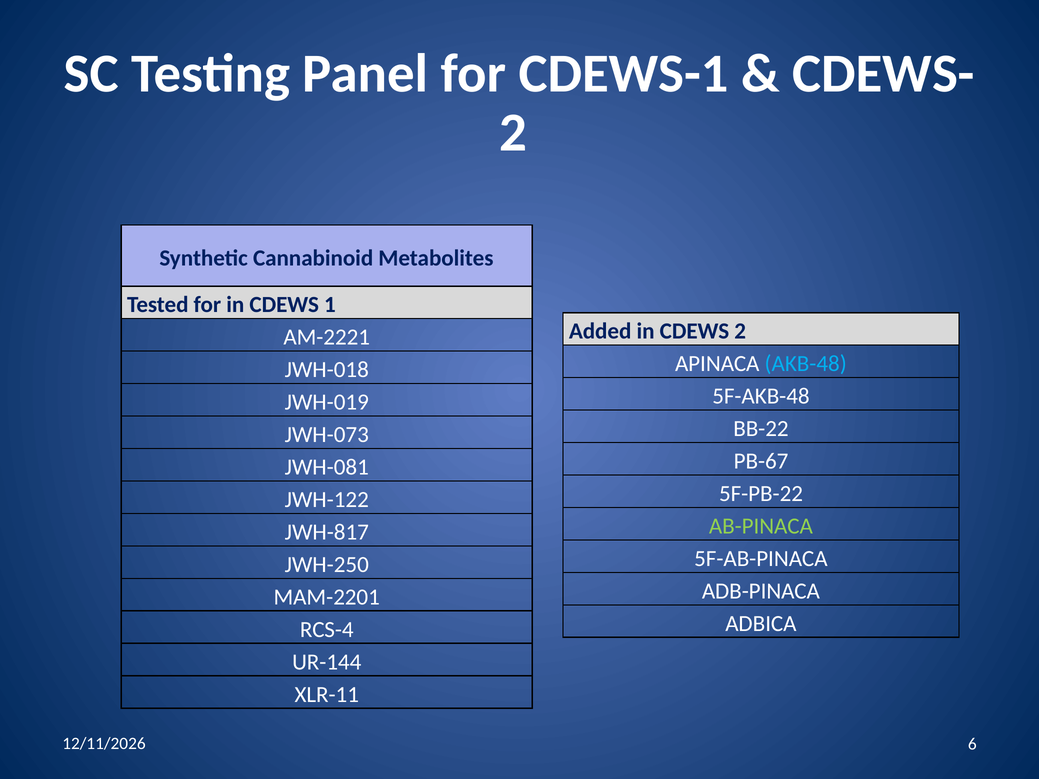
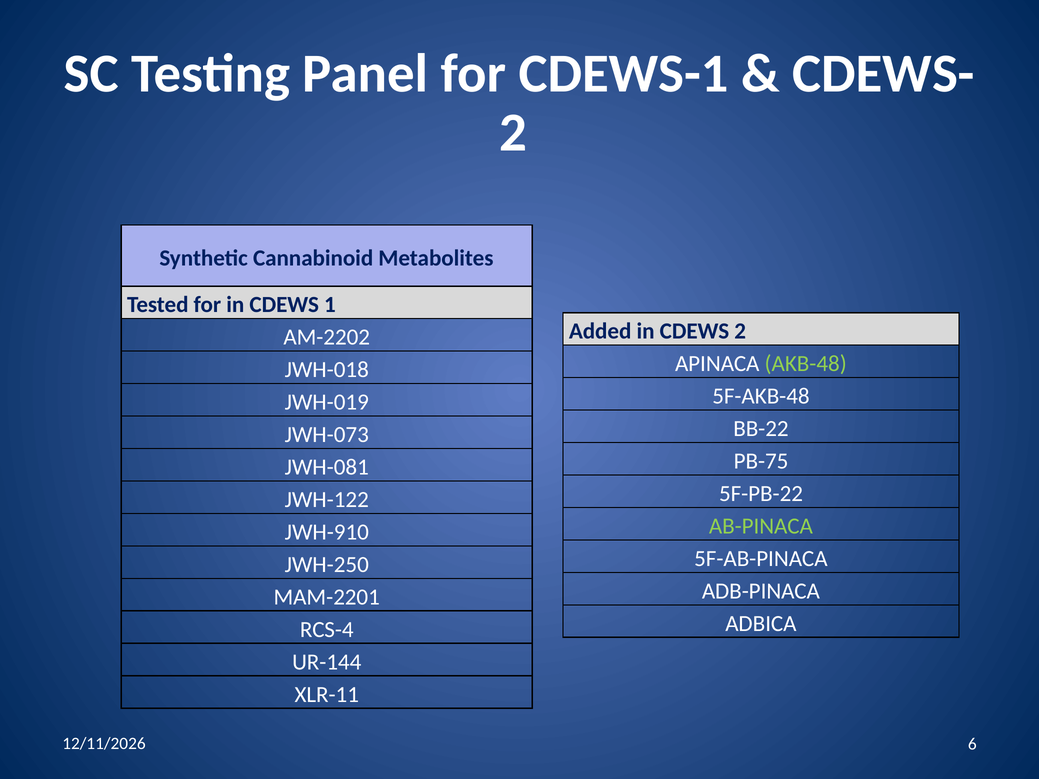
AM-2221: AM-2221 -> AM-2202 (327, 337)
AKB-48 colour: light blue -> light green (806, 364)
PB-67: PB-67 -> PB-75 (761, 461)
JWH-817: JWH-817 -> JWH-910 (327, 532)
